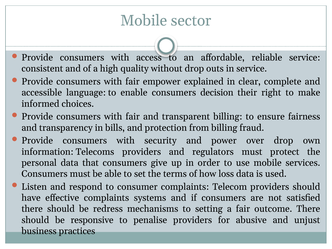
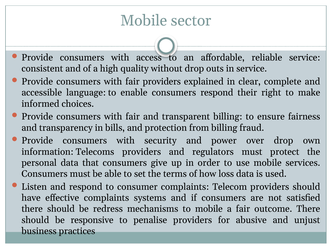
fair empower: empower -> providers (162, 82)
consumers decision: decision -> respond (217, 93)
to setting: setting -> mobile (209, 209)
